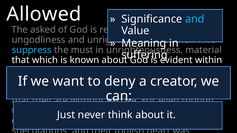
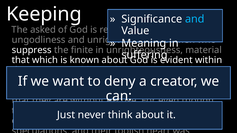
Allowed: Allowed -> Keeping (44, 14)
suppress colour: light blue -> white (32, 50)
must: must -> finite (82, 50)
